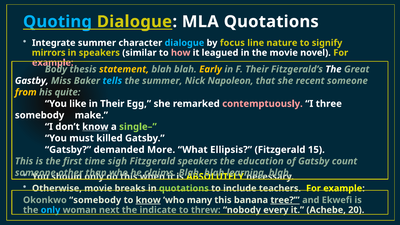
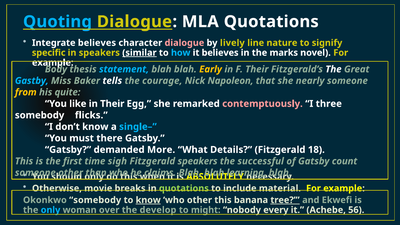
Integrate summer: summer -> believes (97, 43)
dialogue colour: light blue -> pink (184, 43)
focus: focus -> lively (232, 43)
mirrors: mirrors -> specific (49, 53)
similar underline: none -> present (139, 53)
how colour: pink -> light blue (181, 53)
it leagued: leagued -> believes (220, 53)
the movie: movie -> marks (284, 53)
example colour: pink -> white (53, 63)
statement colour: yellow -> light blue (124, 69)
Gastby colour: white -> light blue (32, 81)
tells colour: light blue -> white (112, 81)
the summer: summer -> courage (162, 81)
recent: recent -> nearly (310, 81)
make: make -> flicks (91, 115)
know underline: present -> none (95, 127)
single– colour: light green -> light blue (138, 127)
killed: killed -> there (109, 138)
Ellipsis: Ellipsis -> Details (231, 150)
15: 15 -> 18 (316, 150)
education: education -> successful (261, 161)
teachers: teachers -> material (280, 188)
who many: many -> other (199, 200)
next: next -> over (109, 210)
indicate: indicate -> develop (158, 210)
threw: threw -> might (206, 210)
20: 20 -> 56 (356, 210)
